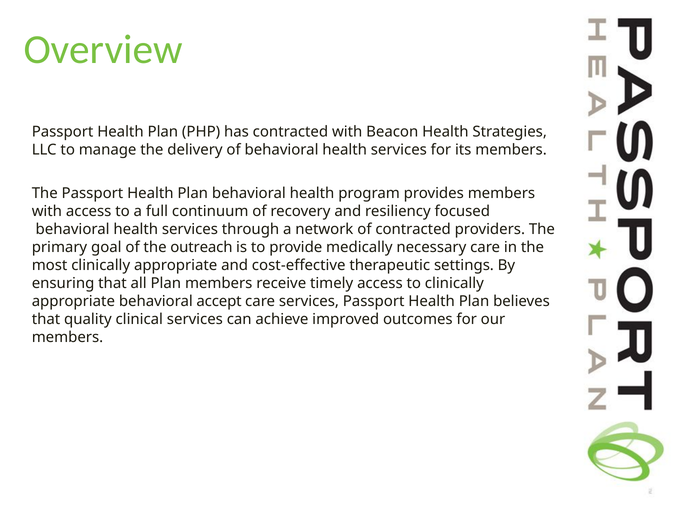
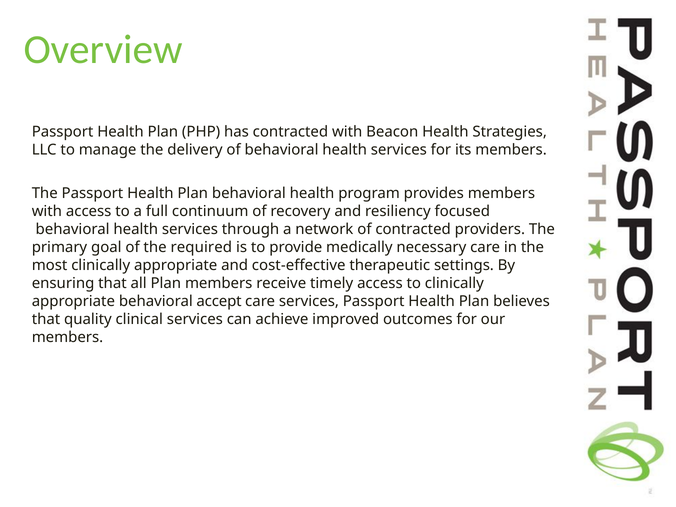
outreach: outreach -> required (201, 247)
